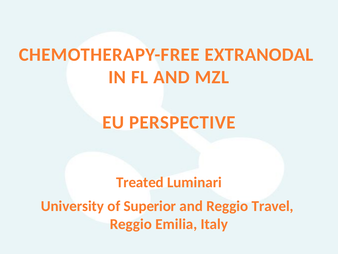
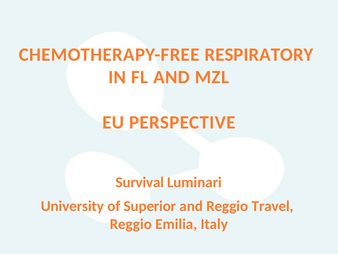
EXTRANODAL: EXTRANODAL -> RESPIRATORY (259, 55)
Treated: Treated -> Survival (140, 182)
